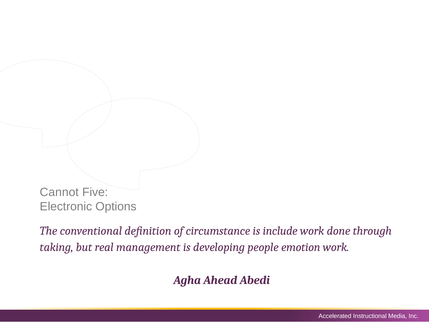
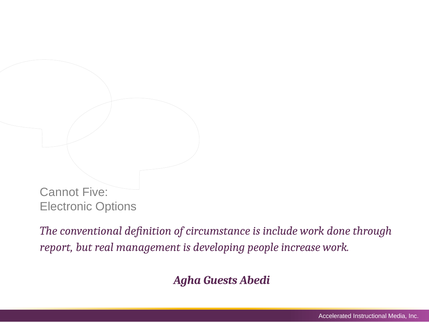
taking: taking -> report (56, 247)
emotion: emotion -> increase (301, 247)
Ahead: Ahead -> Guests (220, 280)
